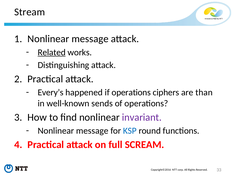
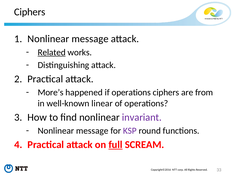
Stream: Stream -> Ciphers (30, 12)
Every’s: Every’s -> More’s (51, 92)
than: than -> from (204, 92)
sends: sends -> linear (102, 103)
KSP colour: blue -> purple (130, 130)
full underline: none -> present (116, 144)
